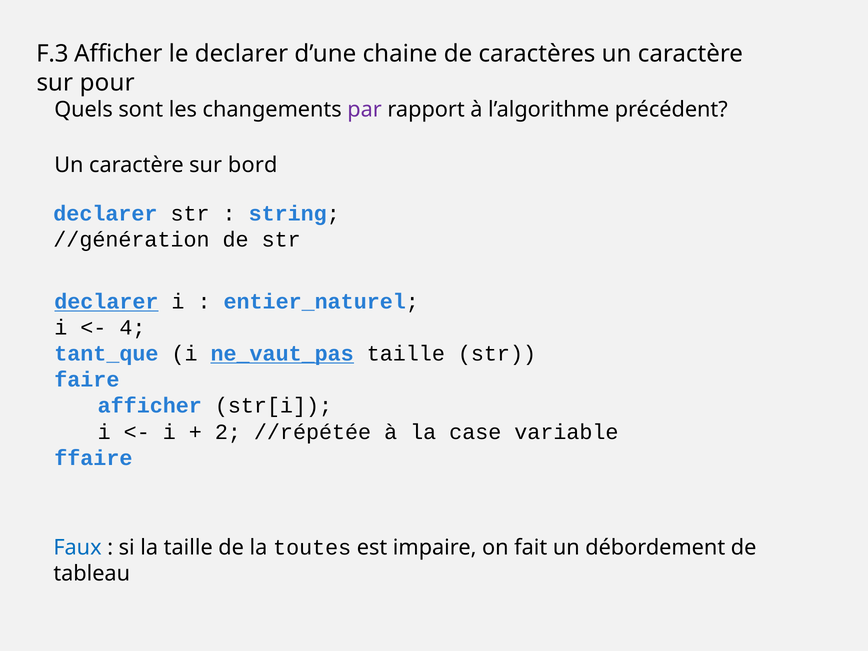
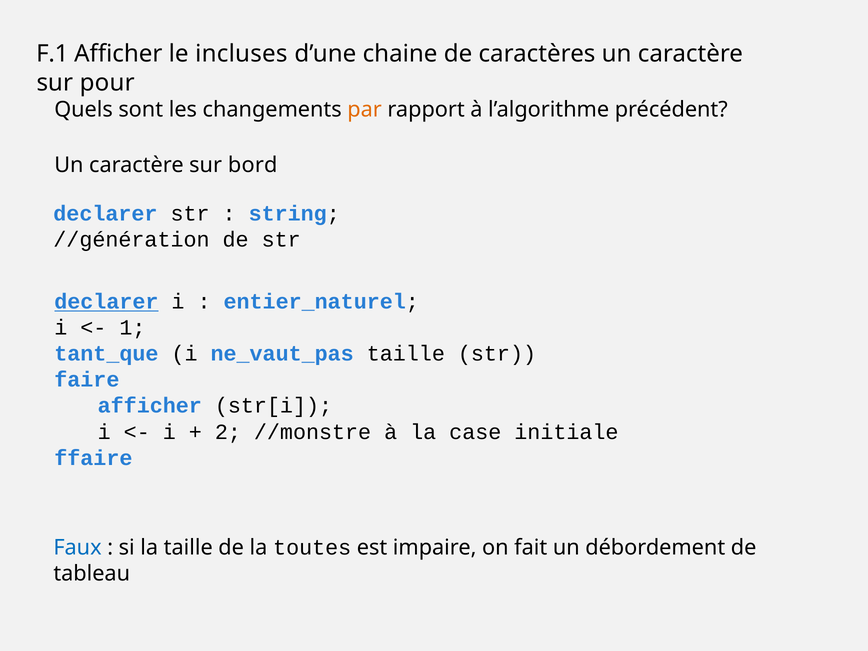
F.3: F.3 -> F.1 (52, 54)
le declarer: declarer -> incluses (241, 54)
par colour: purple -> orange (365, 109)
4: 4 -> 1 (132, 328)
ne_vaut_pas underline: present -> none (282, 354)
//répétée: //répétée -> //monstre (313, 432)
variable: variable -> initiale (566, 432)
